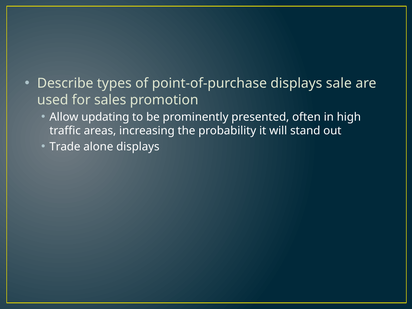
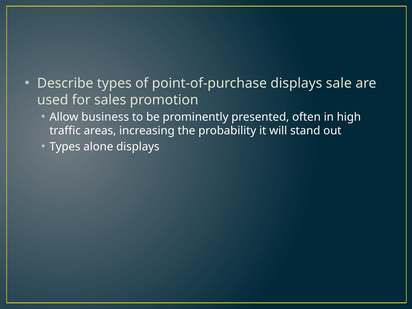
updating: updating -> business (105, 117)
Trade: Trade -> Types (65, 147)
